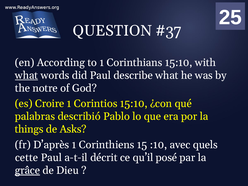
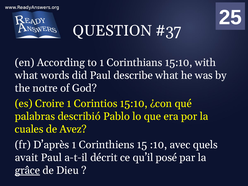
what underline: present -> none (27, 75)
things: things -> cuales (29, 129)
Asks: Asks -> Avez (73, 129)
cette: cette -> avait (26, 158)
